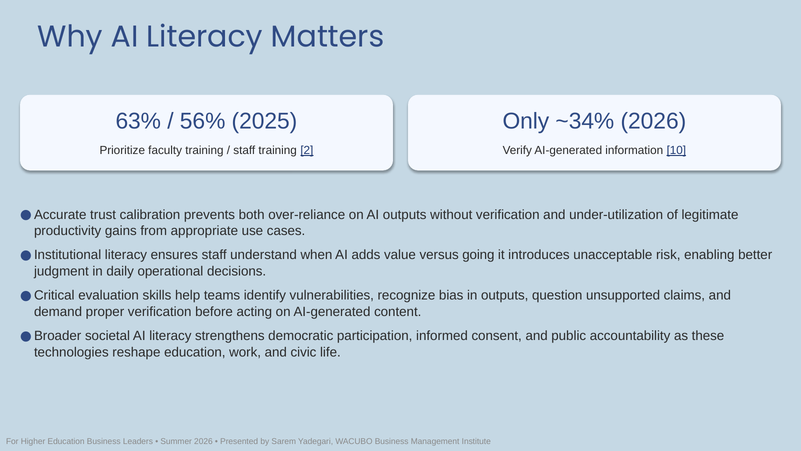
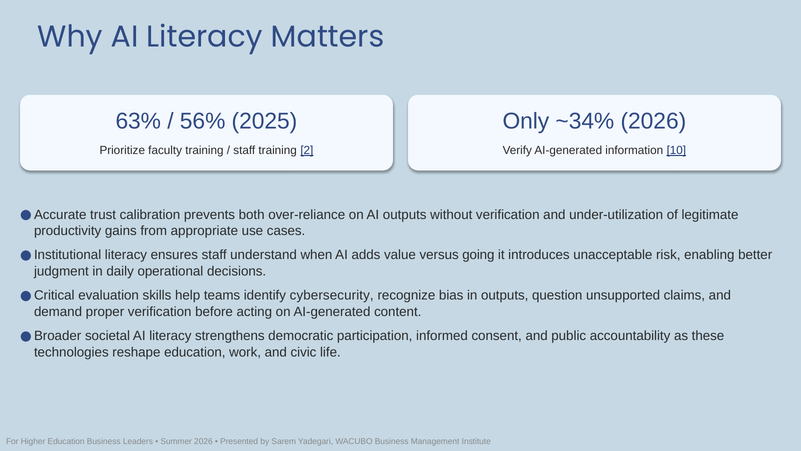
vulnerabilities: vulnerabilities -> cybersecurity (332, 295)
